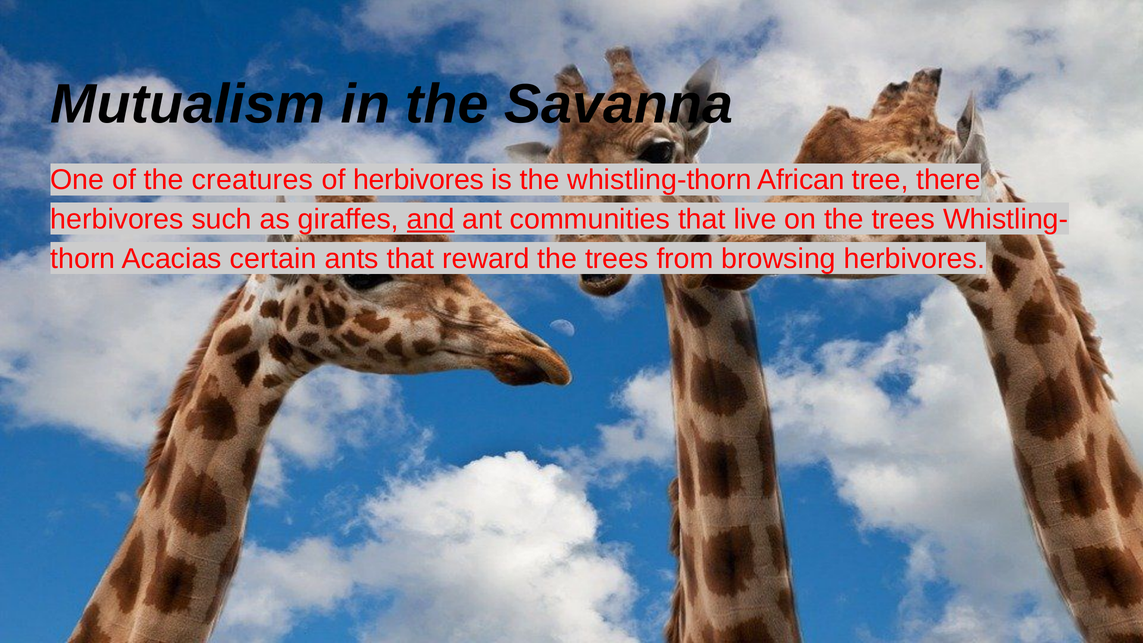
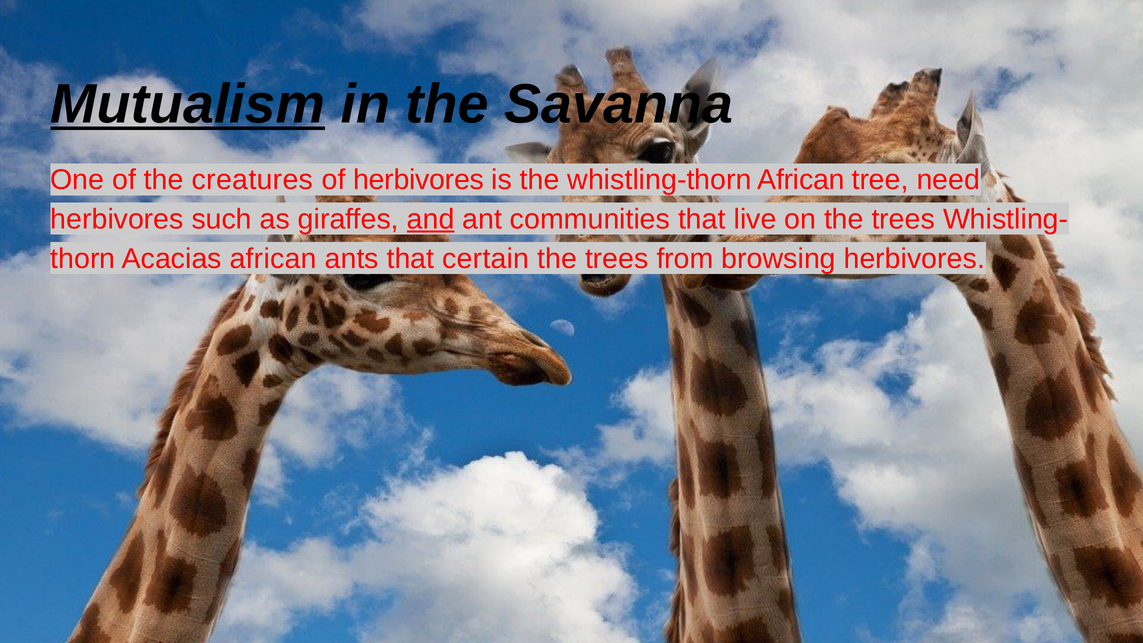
Mutualism underline: none -> present (188, 104)
there: there -> need (948, 180)
Acacias certain: certain -> african (273, 259)
reward: reward -> certain (486, 259)
